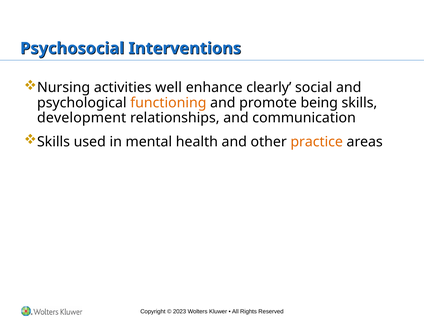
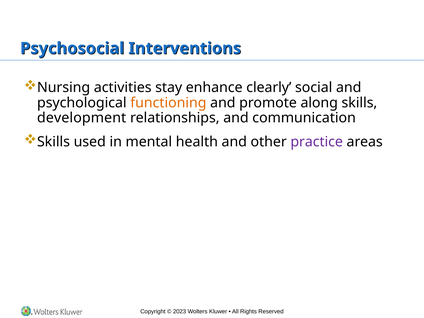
well: well -> stay (169, 87)
being: being -> along (319, 103)
practice colour: orange -> purple (317, 142)
